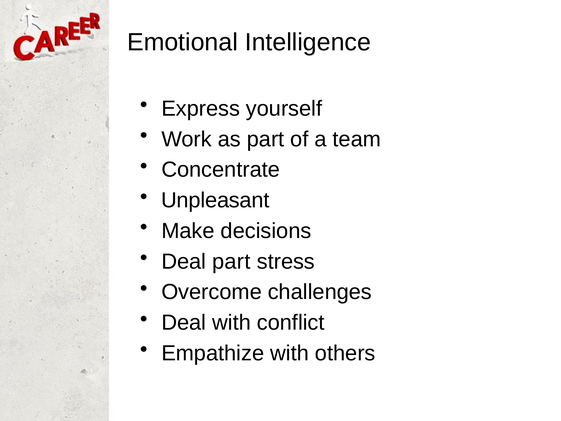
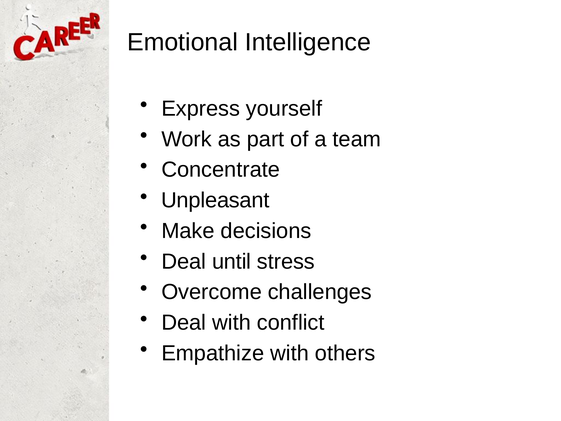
Deal part: part -> until (232, 261)
